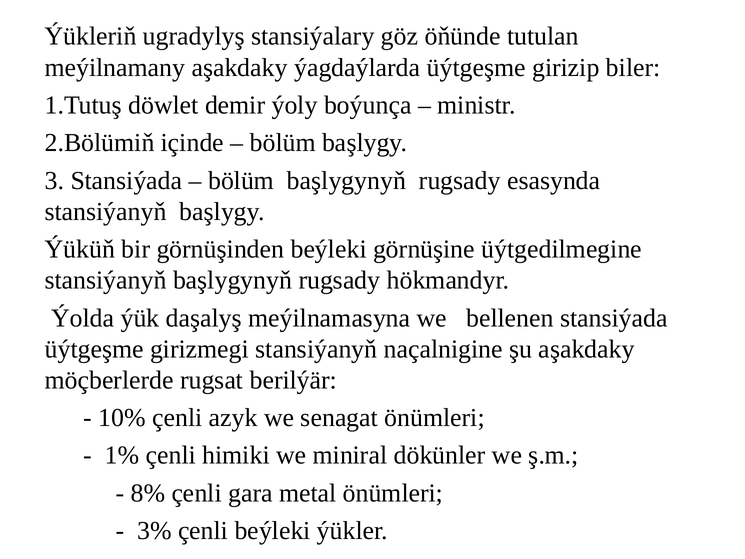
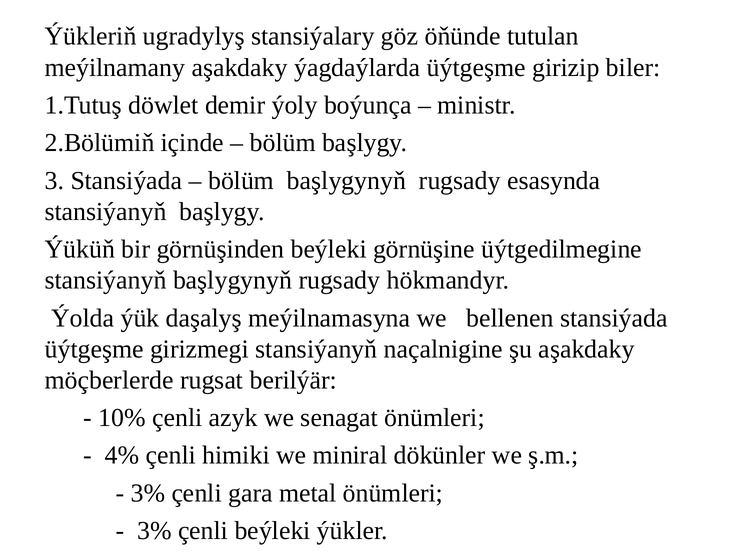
1%: 1% -> 4% (122, 455)
8%: 8% -> 3% (148, 493)
